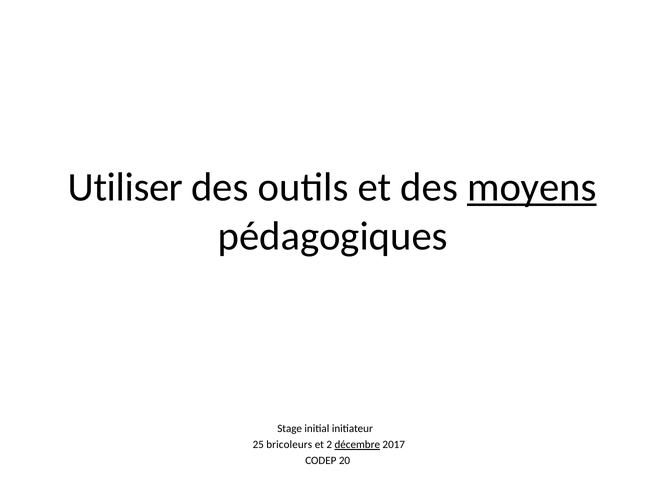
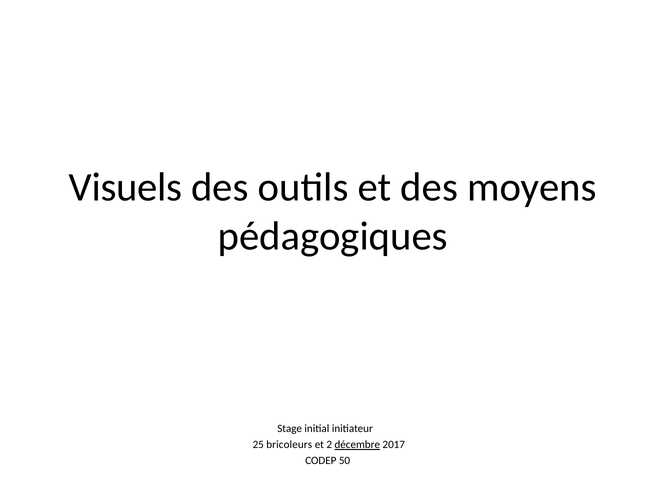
Utiliser: Utiliser -> Visuels (125, 187)
moyens underline: present -> none (532, 187)
20: 20 -> 50 (345, 460)
